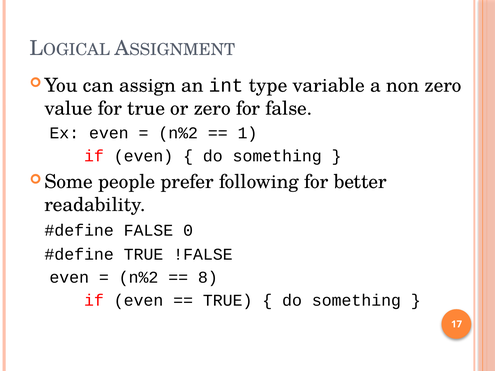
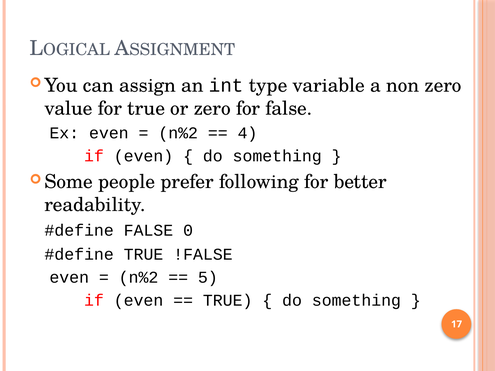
1: 1 -> 4 (247, 133)
8: 8 -> 5 (208, 278)
